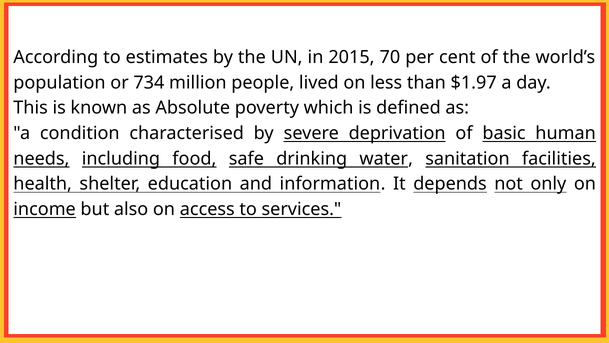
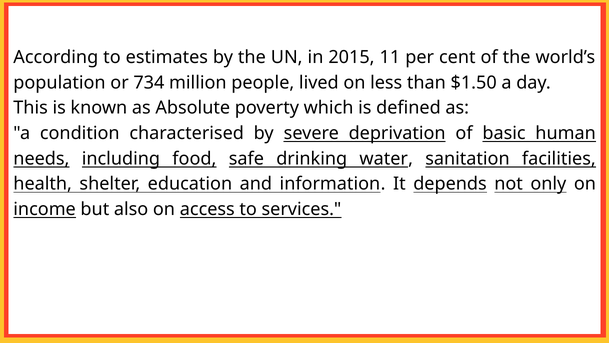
70: 70 -> 11 (390, 57)
$1.97: $1.97 -> $1.50 (474, 83)
